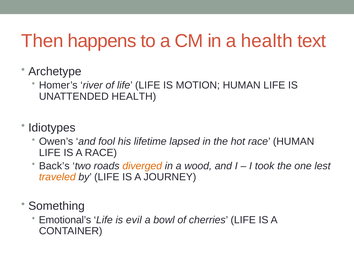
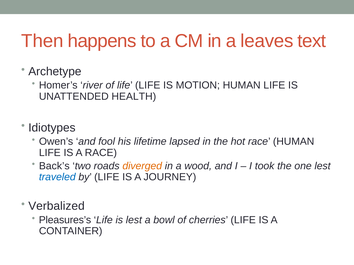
a health: health -> leaves (267, 41)
traveled colour: orange -> blue (57, 177)
Something: Something -> Verbalized (56, 206)
Emotional’s: Emotional’s -> Pleasures’s (65, 220)
is evil: evil -> lest (134, 220)
